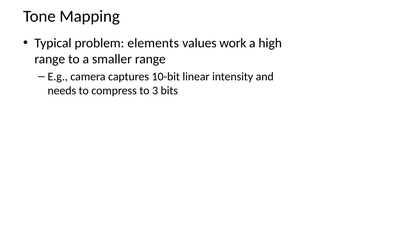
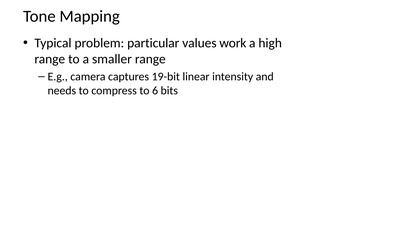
elements: elements -> particular (153, 43)
10-bit: 10-bit -> 19-bit (166, 77)
3: 3 -> 6 (155, 91)
